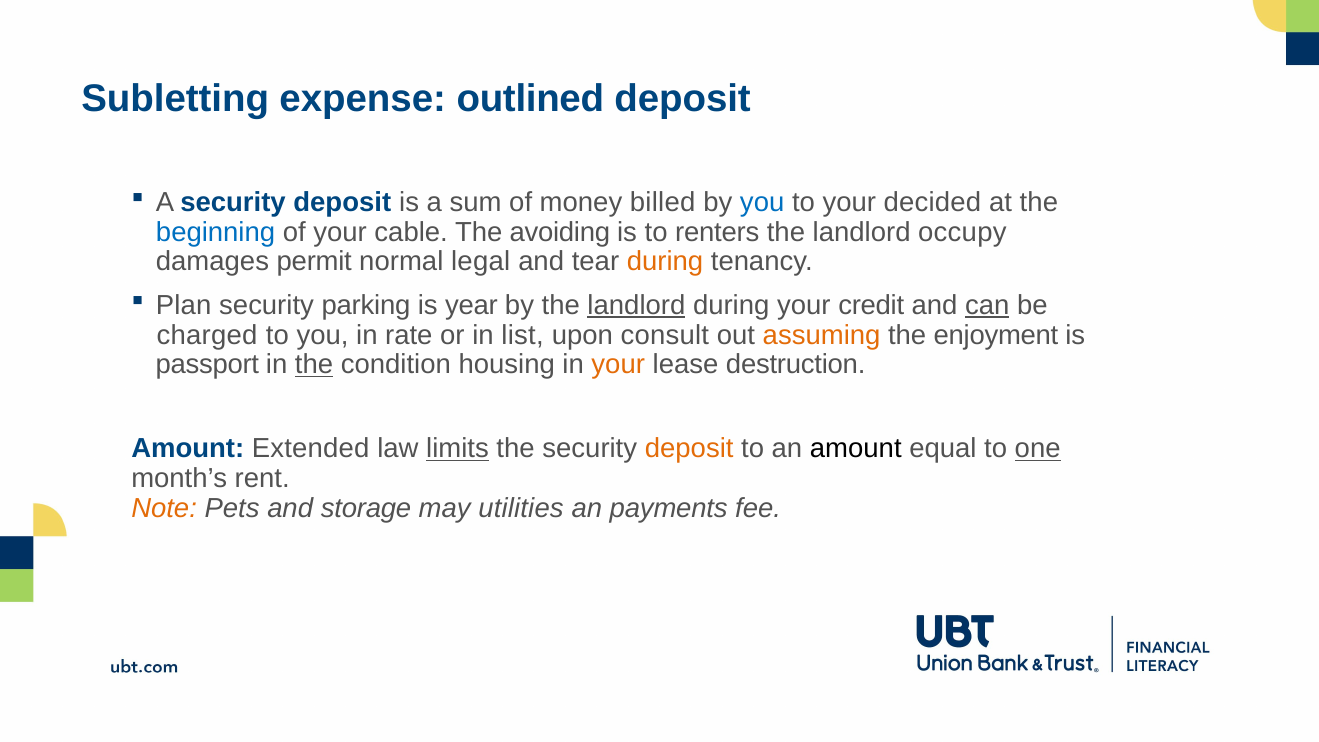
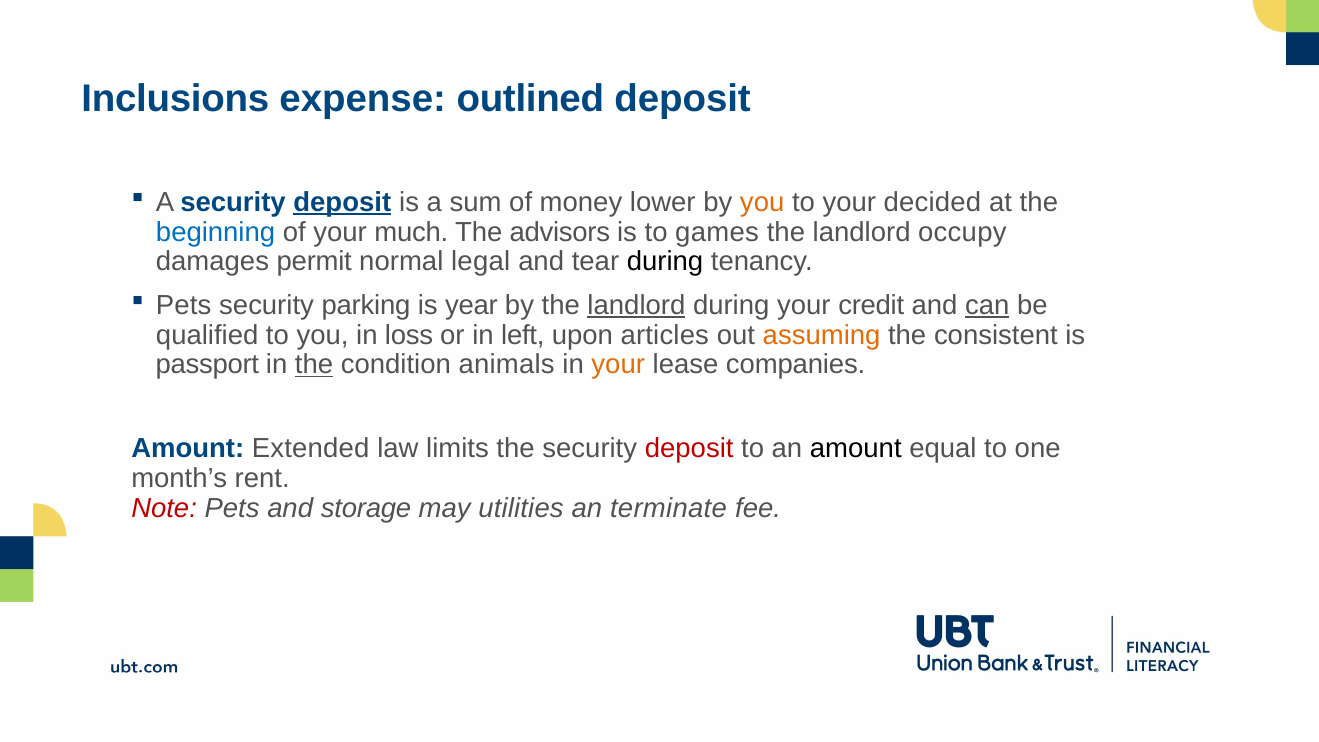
Subletting: Subletting -> Inclusions (175, 99)
deposit underline: none -> present (342, 202)
billed: billed -> lower (663, 202)
you colour: blue -> orange (762, 202)
cable: cable -> much (411, 232)
avoiding: avoiding -> advisors (560, 232)
renters: renters -> games (717, 232)
during colour: orange -> black (665, 262)
Plan: Plan -> Pets (184, 305)
charged: charged -> qualified (207, 335)
rate: rate -> loss (409, 335)
list: list -> left (523, 335)
consult: consult -> articles (665, 335)
enjoyment: enjoyment -> consistent (996, 335)
housing: housing -> animals (507, 365)
destruction: destruction -> companies (796, 365)
limits underline: present -> none (457, 449)
deposit colour: orange -> red (689, 449)
one underline: present -> none (1038, 449)
Note colour: orange -> red (164, 508)
payments: payments -> terminate (668, 508)
